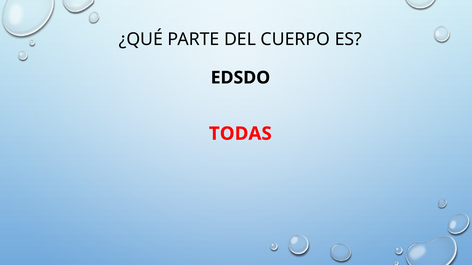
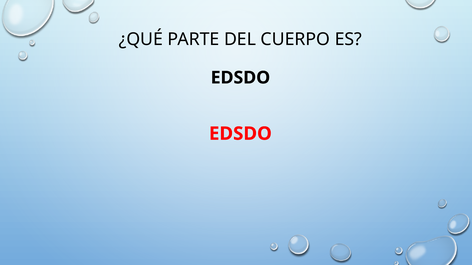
TODAS: TODAS -> EDSDO (240, 134)
